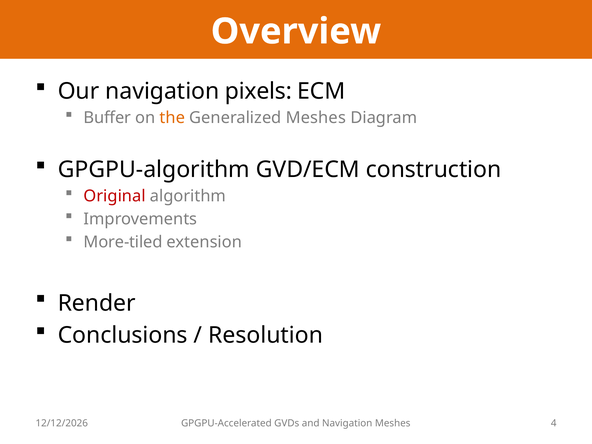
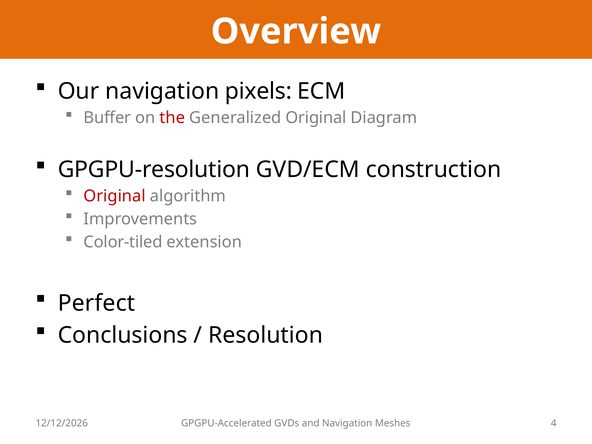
the colour: orange -> red (172, 118)
Generalized Meshes: Meshes -> Original (316, 118)
GPGPU-algorithm: GPGPU-algorithm -> GPGPU-resolution (154, 170)
More-tiled: More-tiled -> Color-tiled (123, 242)
Render: Render -> Perfect (97, 303)
